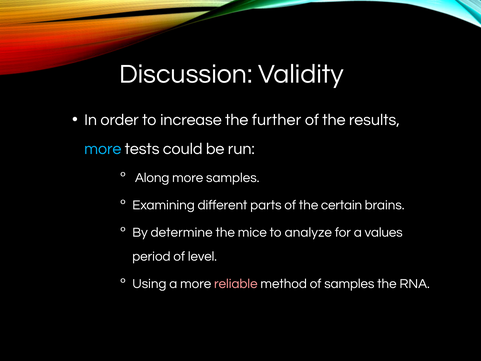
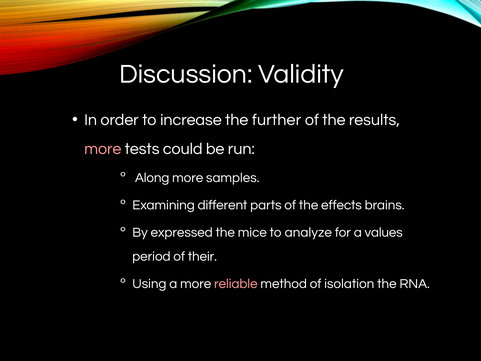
more colour: light blue -> pink (103, 149)
certain: certain -> effects (342, 205)
determine: determine -> expressed (182, 232)
level: level -> their (202, 256)
of samples: samples -> isolation (349, 284)
